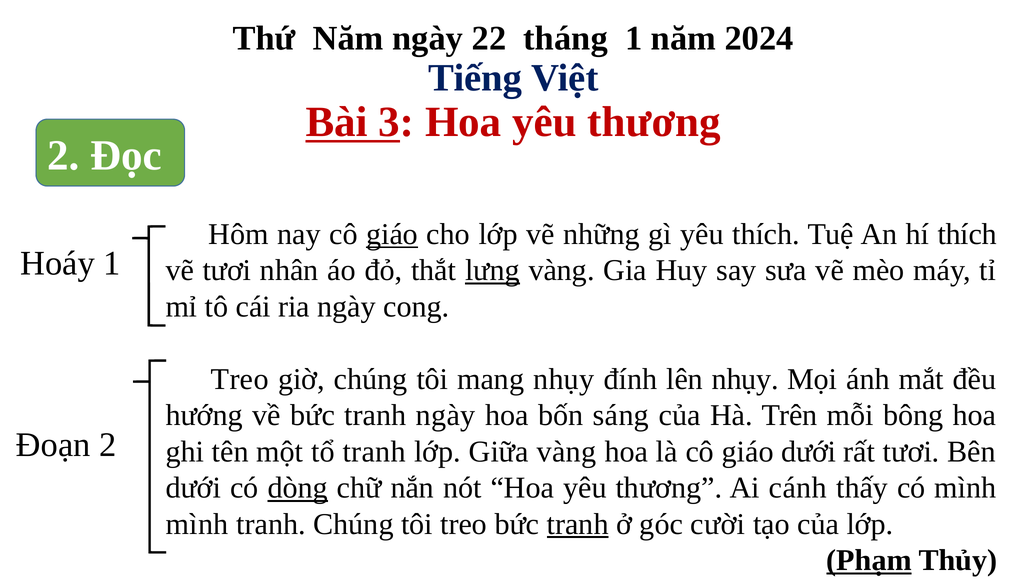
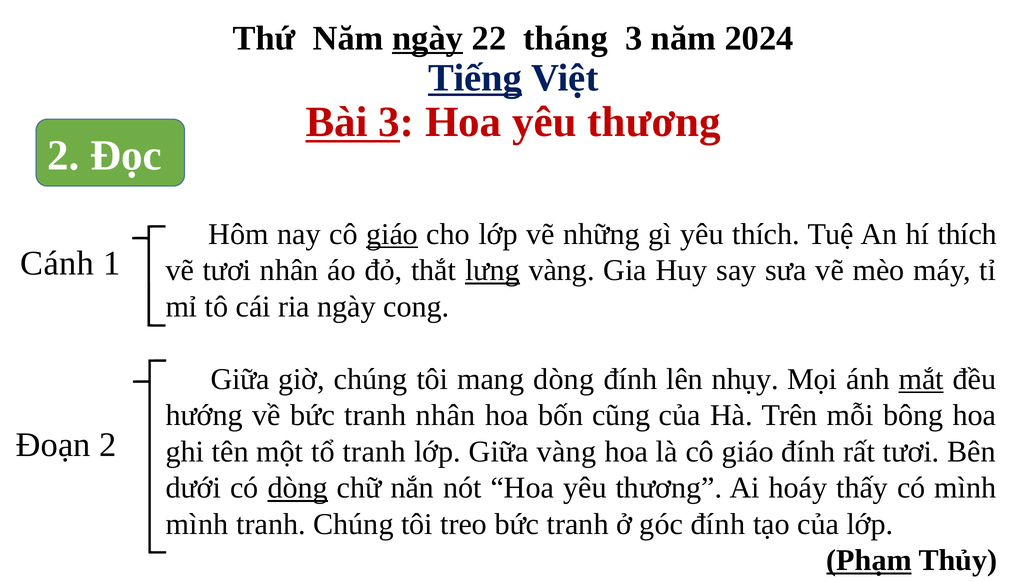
ngày underline: none -> present (428, 38)
tháng 1: 1 -> 3 (634, 38)
Tiếng underline: none -> present (475, 78)
Hoáy: Hoáy -> Cánh (57, 263)
Treo: Treo -> Giữa (240, 379)
mang nhụy: nhụy -> dòng (564, 379)
mắt underline: none -> present (921, 379)
tranh ngày: ngày -> nhân (446, 415)
sáng: sáng -> cũng (621, 415)
giáo dưới: dưới -> đính (808, 451)
cánh: cánh -> hoáy (798, 488)
tranh underline: present -> none (578, 524)
góc cười: cười -> đính (718, 524)
